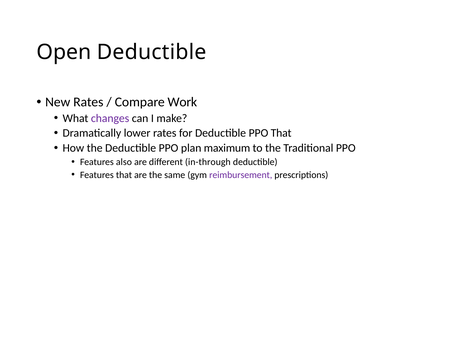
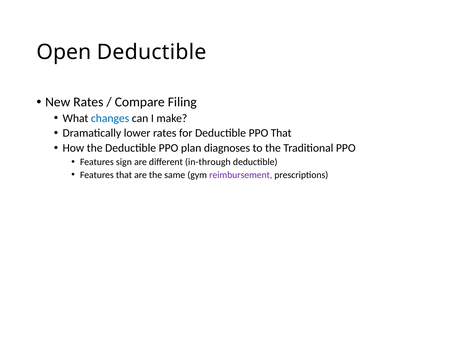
Work: Work -> Filing (182, 102)
changes colour: purple -> blue (110, 118)
maximum: maximum -> diagnoses (227, 148)
also: also -> sign (124, 162)
